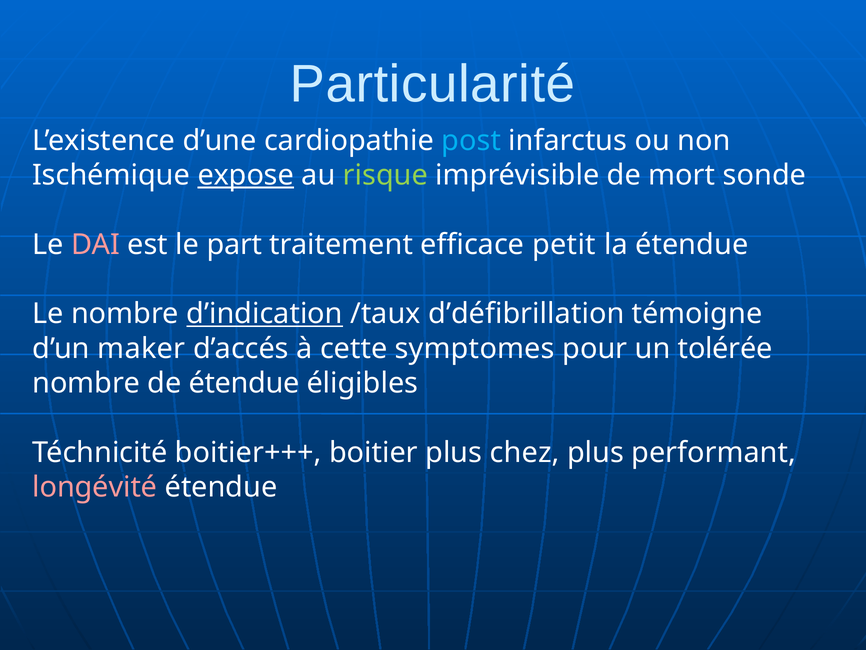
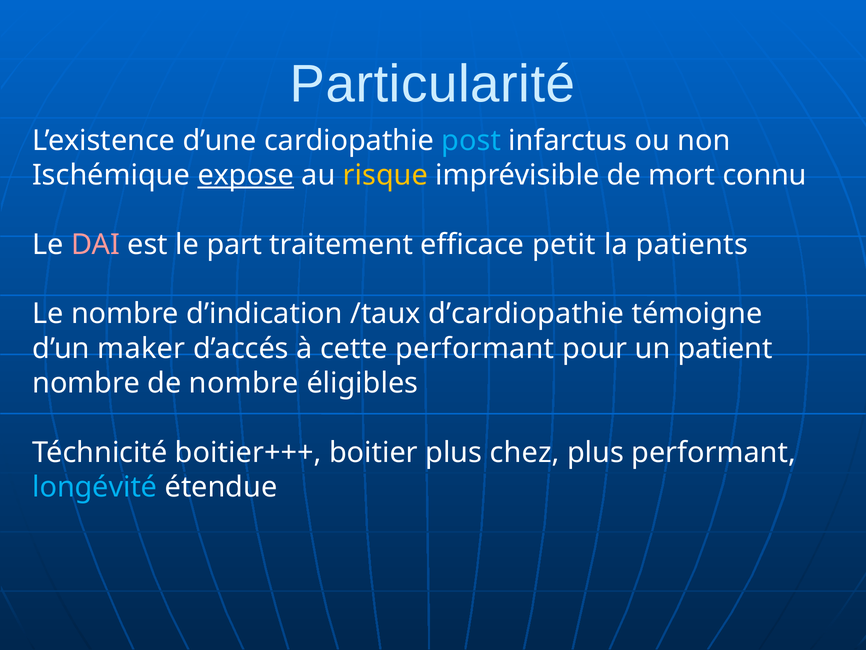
risque colour: light green -> yellow (385, 175)
sonde: sonde -> connu (765, 175)
la étendue: étendue -> patients (692, 244)
d’indication underline: present -> none (265, 314)
d’défibrillation: d’défibrillation -> d’cardiopathie (526, 314)
cette symptomes: symptomes -> performant (475, 348)
tolérée: tolérée -> patient (725, 348)
de étendue: étendue -> nombre (244, 383)
longévité colour: pink -> light blue (95, 487)
